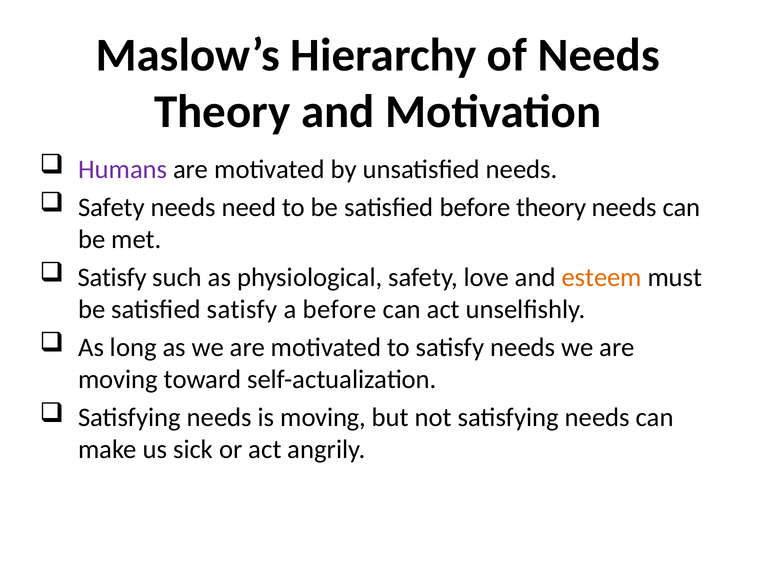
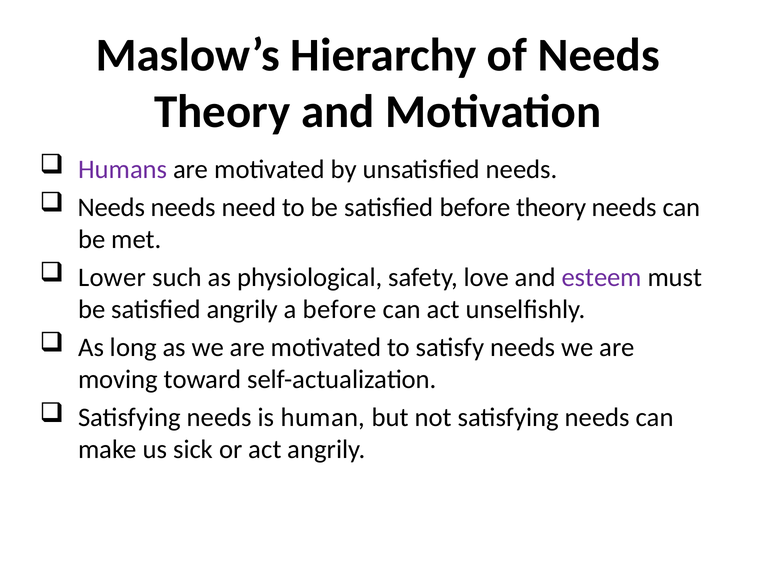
Safety: Safety -> Needs (112, 207)
Satisfy: Satisfy -> Lower (112, 277)
esteem colour: orange -> purple (602, 277)
satisfied satisfy: satisfy -> angrily (242, 309)
is moving: moving -> human (323, 417)
